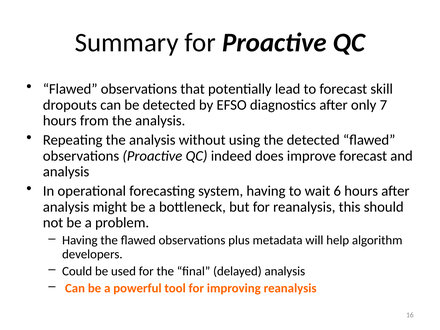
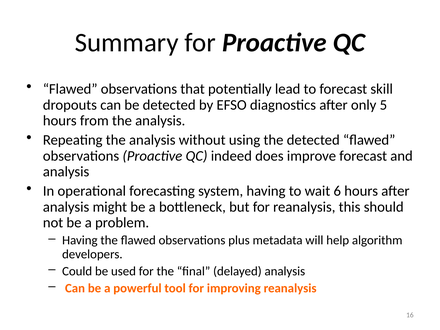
7: 7 -> 5 (383, 105)
